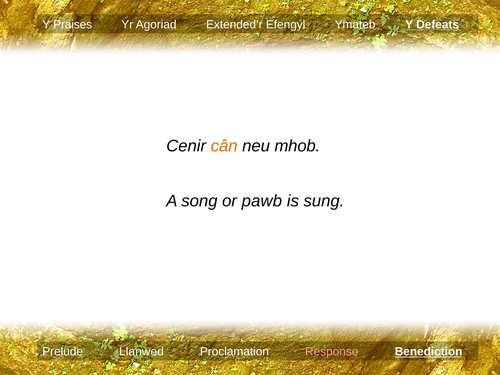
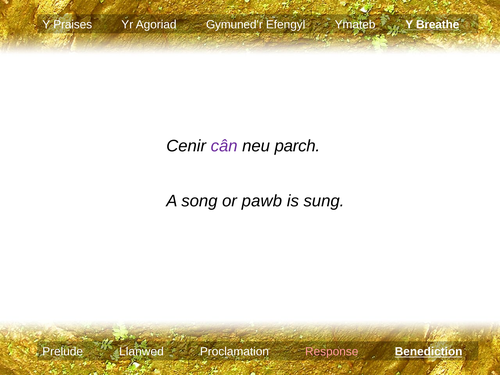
Extended’r: Extended’r -> Gymuned’r (234, 25)
Defeats: Defeats -> Breathe (438, 25)
cân colour: orange -> purple (224, 146)
mhob: mhob -> parch (297, 146)
